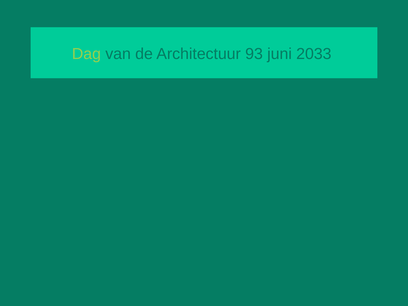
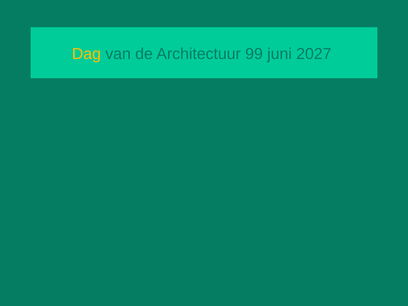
Dag colour: light green -> yellow (86, 54)
93: 93 -> 99 (254, 54)
2033: 2033 -> 2027 (314, 54)
